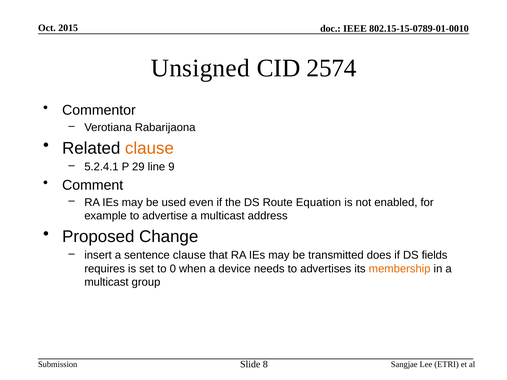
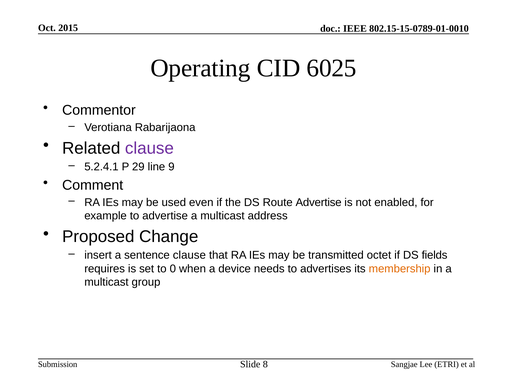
Unsigned: Unsigned -> Operating (200, 68)
2574: 2574 -> 6025 (332, 68)
clause colour: orange -> purple (149, 148)
Route Equation: Equation -> Advertise (319, 202)
does: does -> octet (379, 255)
